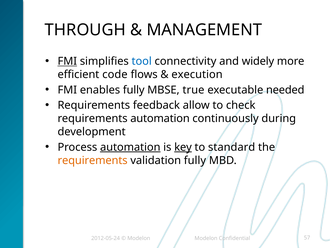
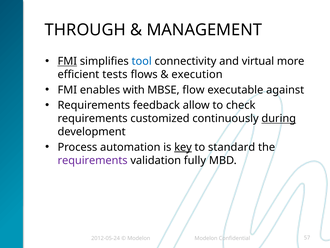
widely: widely -> virtual (258, 61)
code: code -> tests (115, 74)
enables fully: fully -> with (134, 90)
true: true -> flow (193, 90)
needed: needed -> against (285, 90)
requirements automation: automation -> customized (160, 118)
during underline: none -> present (279, 118)
automation underline: present -> none (130, 147)
requirements colour: orange -> purple (93, 160)
